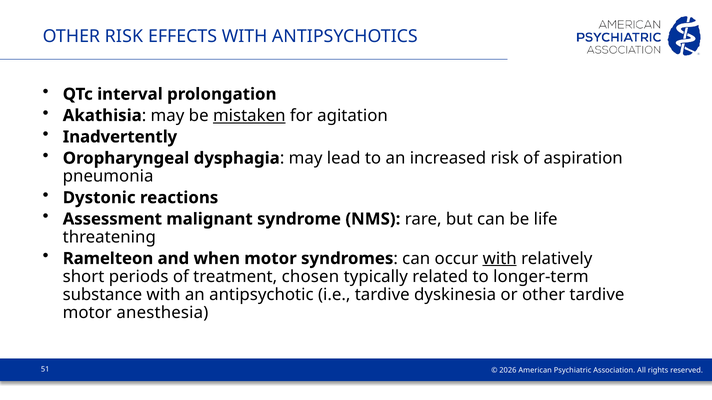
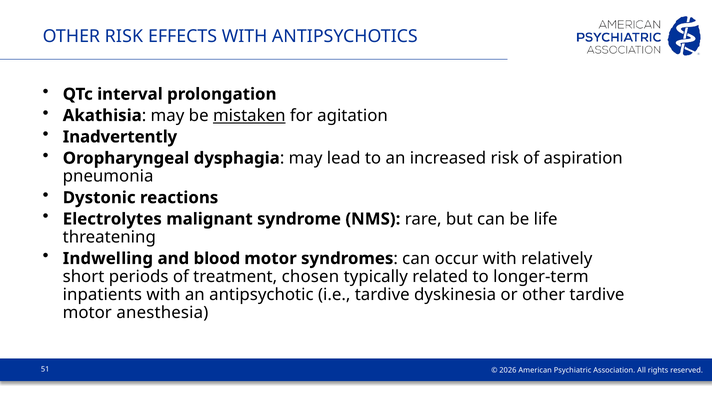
Assessment: Assessment -> Electrolytes (112, 219)
Ramelteon: Ramelteon -> Indwelling (108, 259)
when: when -> blood (217, 259)
with underline: present -> none (500, 259)
substance: substance -> inpatients (102, 295)
